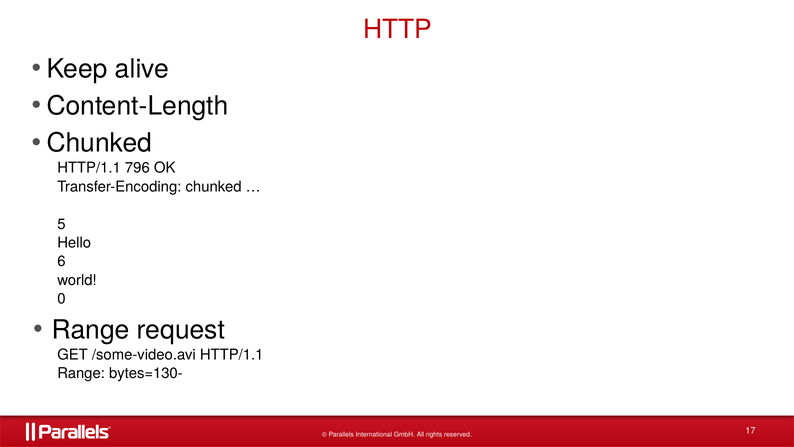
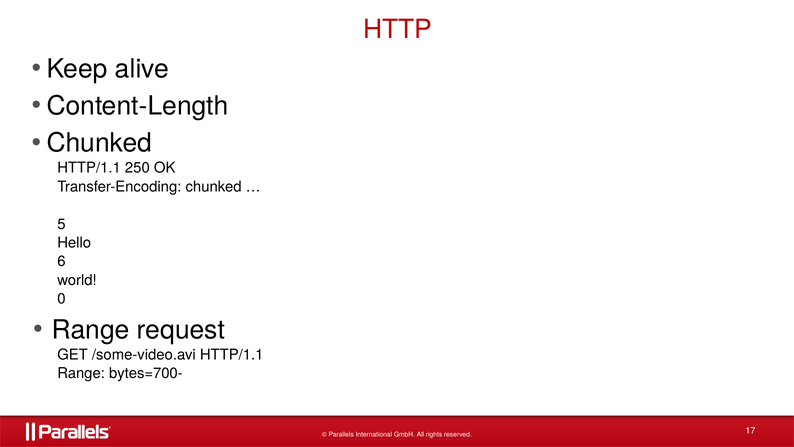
796: 796 -> 250 (137, 168)
bytes=130-: bytes=130- -> bytes=700- (146, 373)
